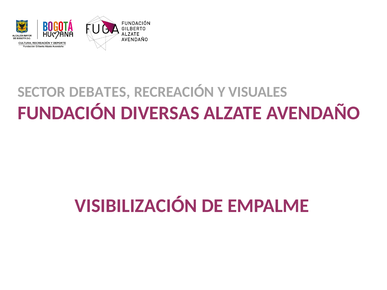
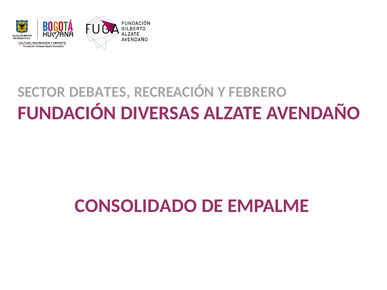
VISUALES: VISUALES -> FEBRERO (258, 92)
VISIBILIZACIÓN: VISIBILIZACIÓN -> CONSOLIDADO (136, 206)
